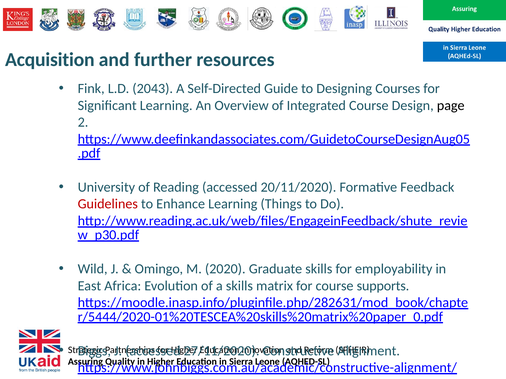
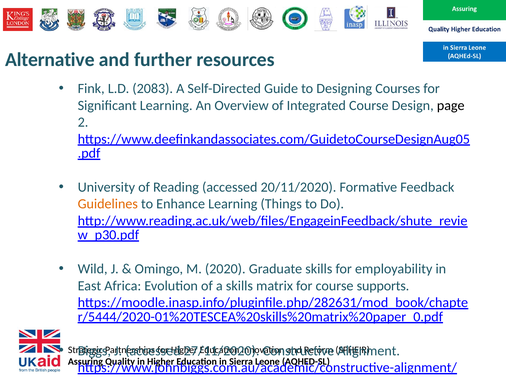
Acquisition: Acquisition -> Alternative (50, 60)
2043: 2043 -> 2083 (153, 89)
Guidelines colour: red -> orange (108, 204)
